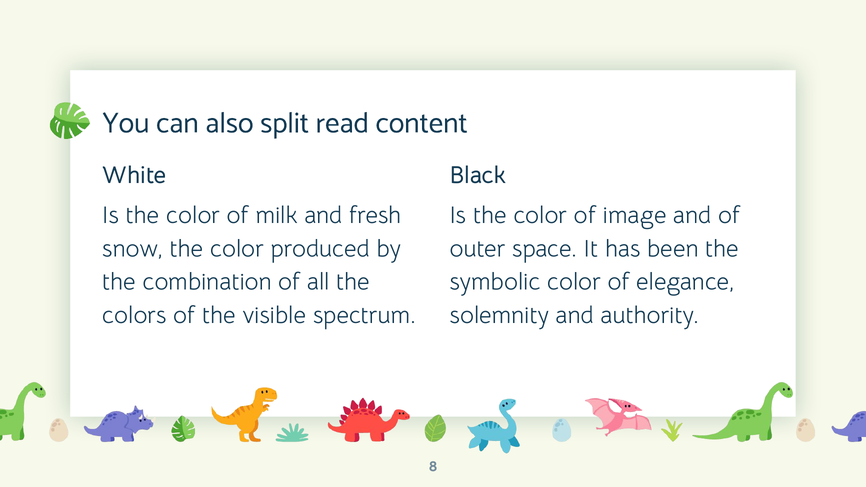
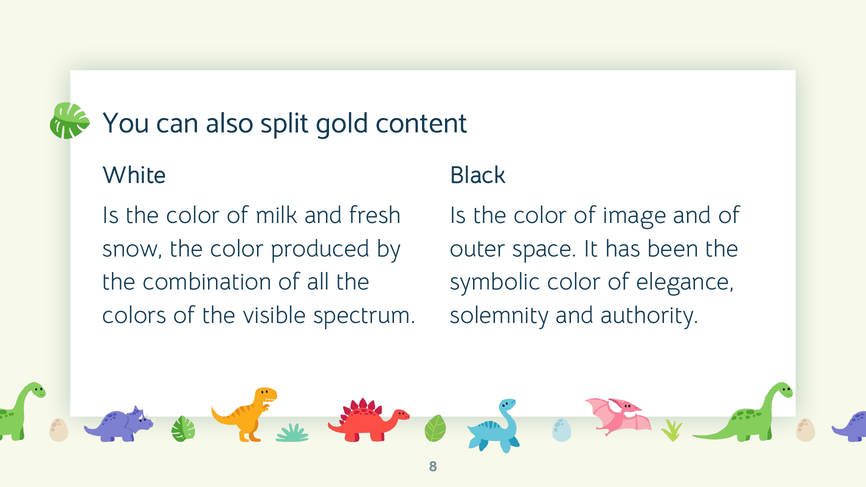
read: read -> gold (342, 123)
